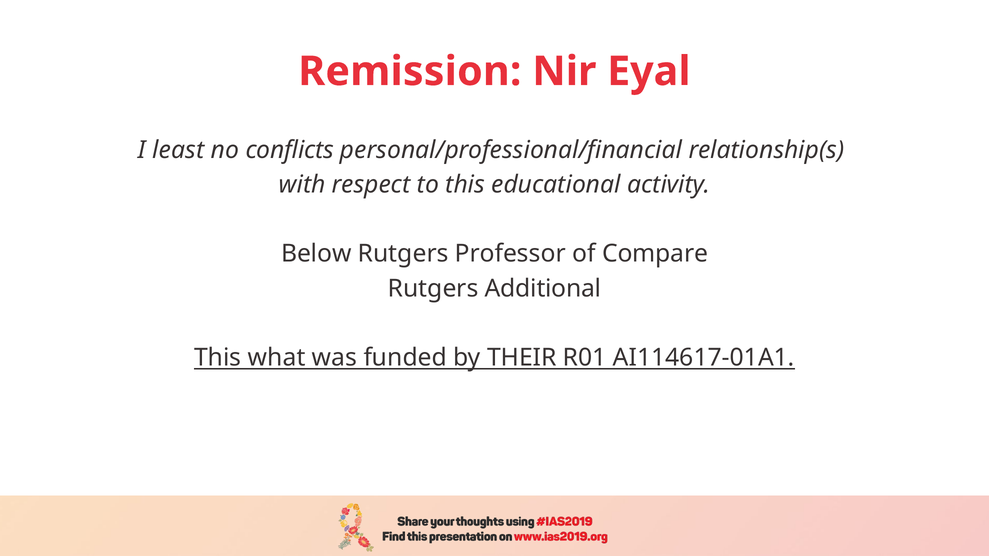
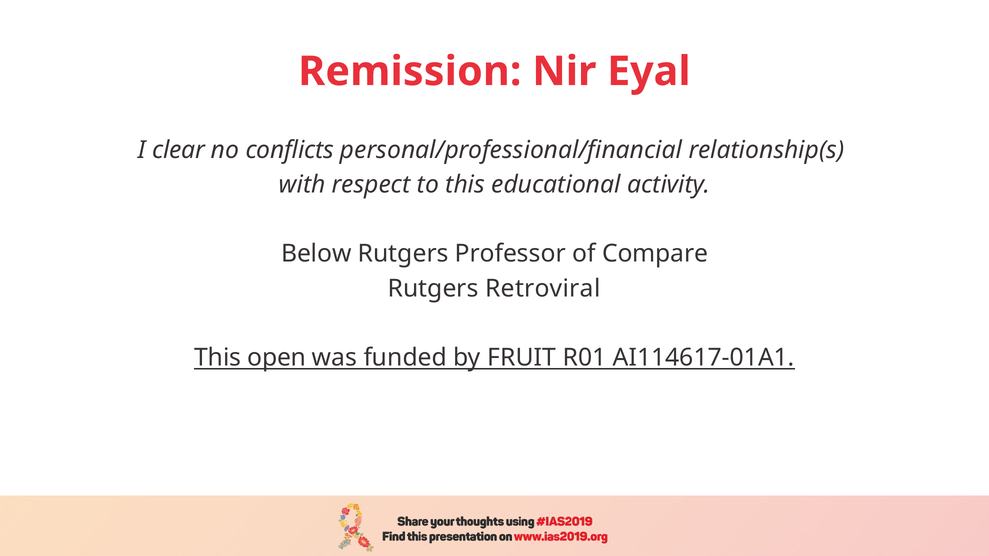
least: least -> clear (178, 150)
Additional: Additional -> Retroviral (543, 289)
what: what -> open (277, 358)
THEIR: THEIR -> FRUIT (522, 358)
